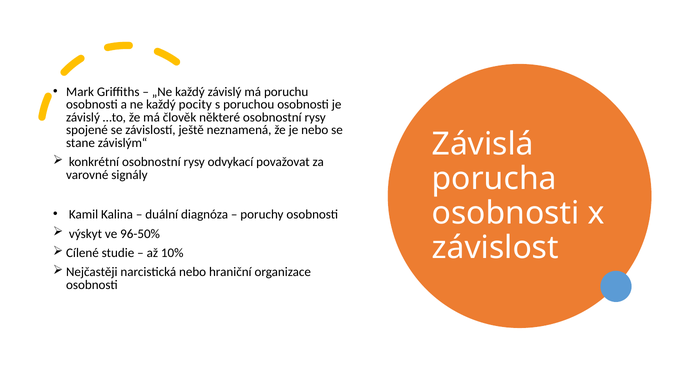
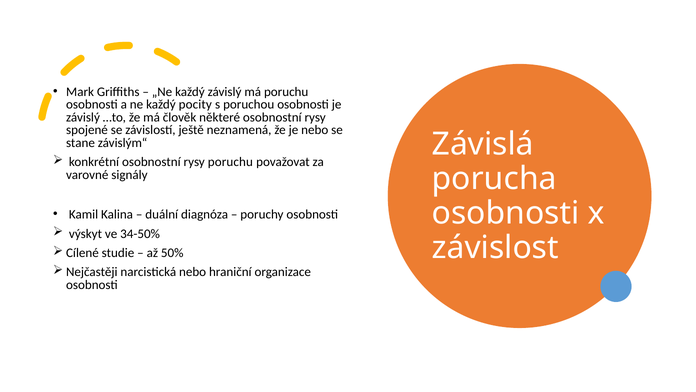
rysy odvykací: odvykací -> poruchu (230, 162)
96-50%: 96-50% -> 34-50% (140, 233)
10%: 10% -> 50% (172, 253)
